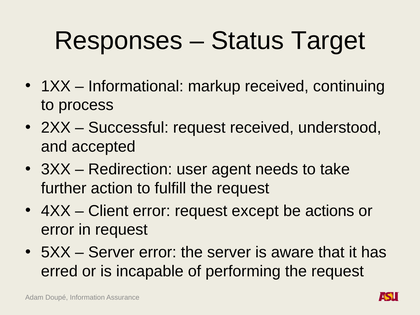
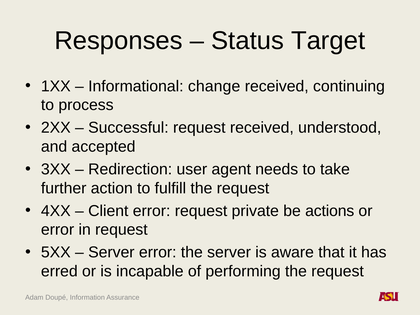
markup: markup -> change (214, 86)
except: except -> private (255, 211)
